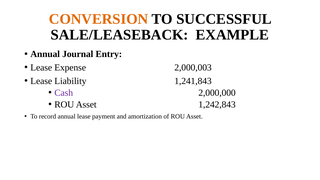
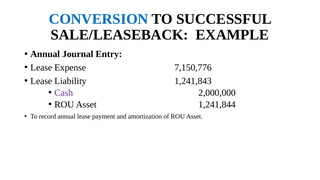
CONVERSION colour: orange -> blue (99, 19)
2,000,003: 2,000,003 -> 7,150,776 (193, 68)
1,242,843: 1,242,843 -> 1,241,844 (217, 104)
